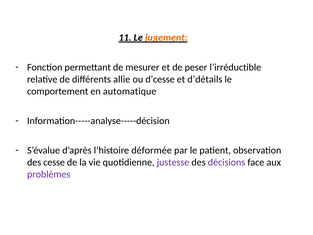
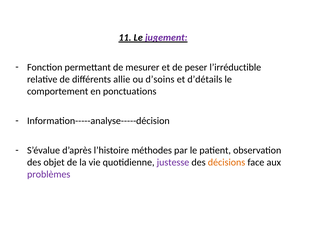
jugement colour: orange -> purple (166, 38)
d’cesse: d’cesse -> d’soins (160, 79)
automatique: automatique -> ponctuations (130, 91)
déformée: déformée -> méthodes (152, 150)
cesse: cesse -> objet (54, 162)
décisions colour: purple -> orange (227, 162)
